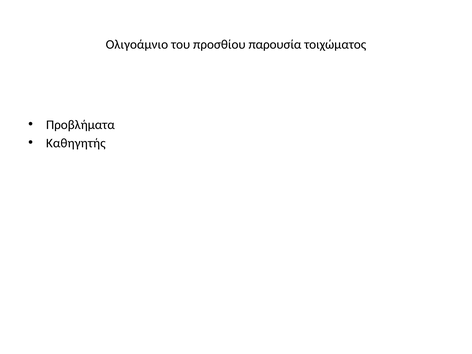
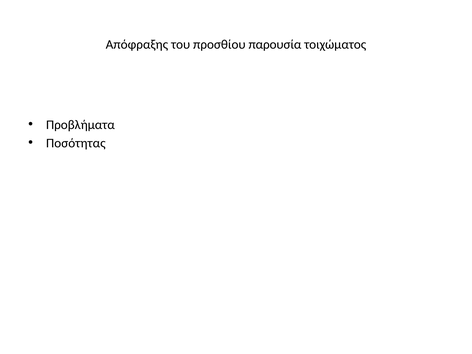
Ολιγοάμνιο: Ολιγοάμνιο -> Απόφραξης (137, 45)
Καθηγητής: Καθηγητής -> Ποσότητας (76, 143)
